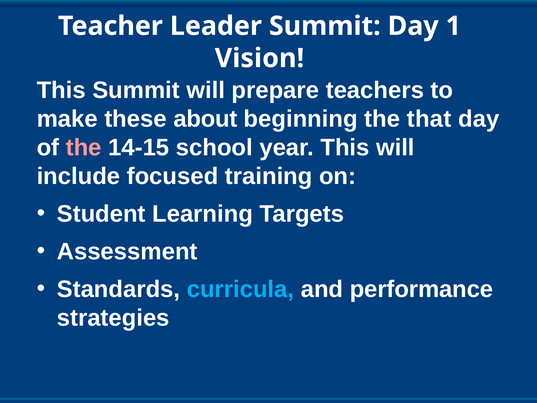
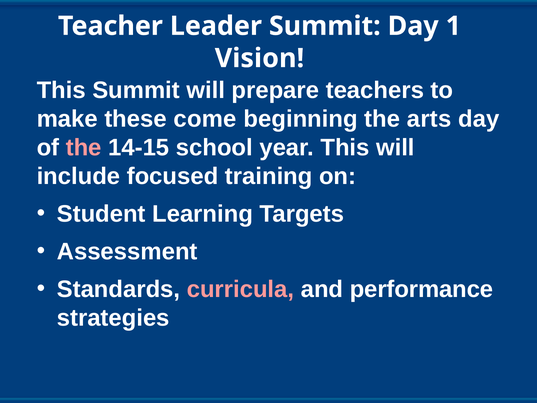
about: about -> come (205, 119)
that: that -> arts (429, 119)
curricula colour: light blue -> pink (240, 289)
